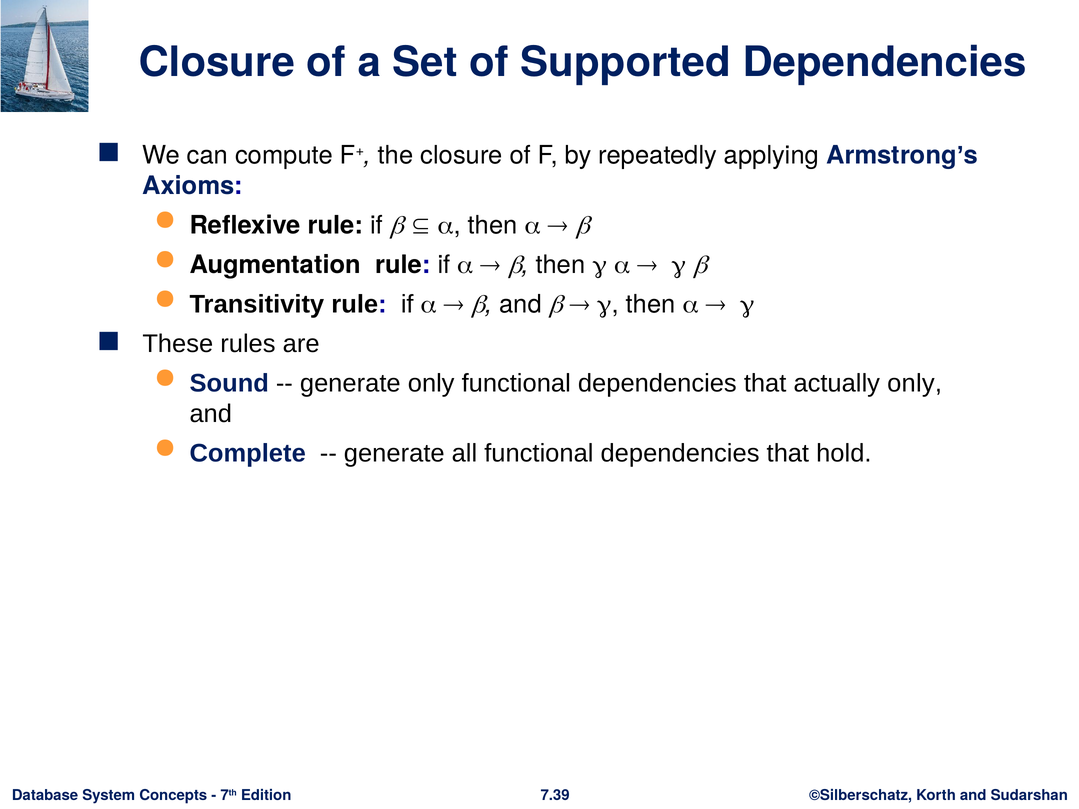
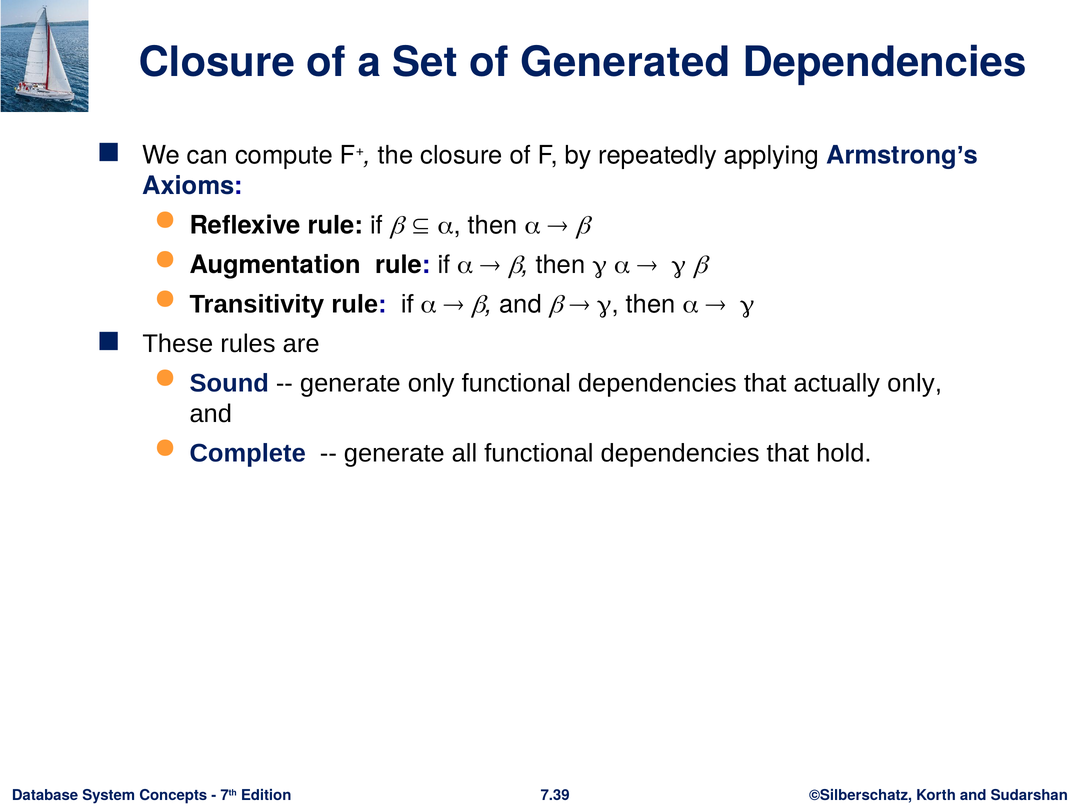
Supported: Supported -> Generated (625, 62)
